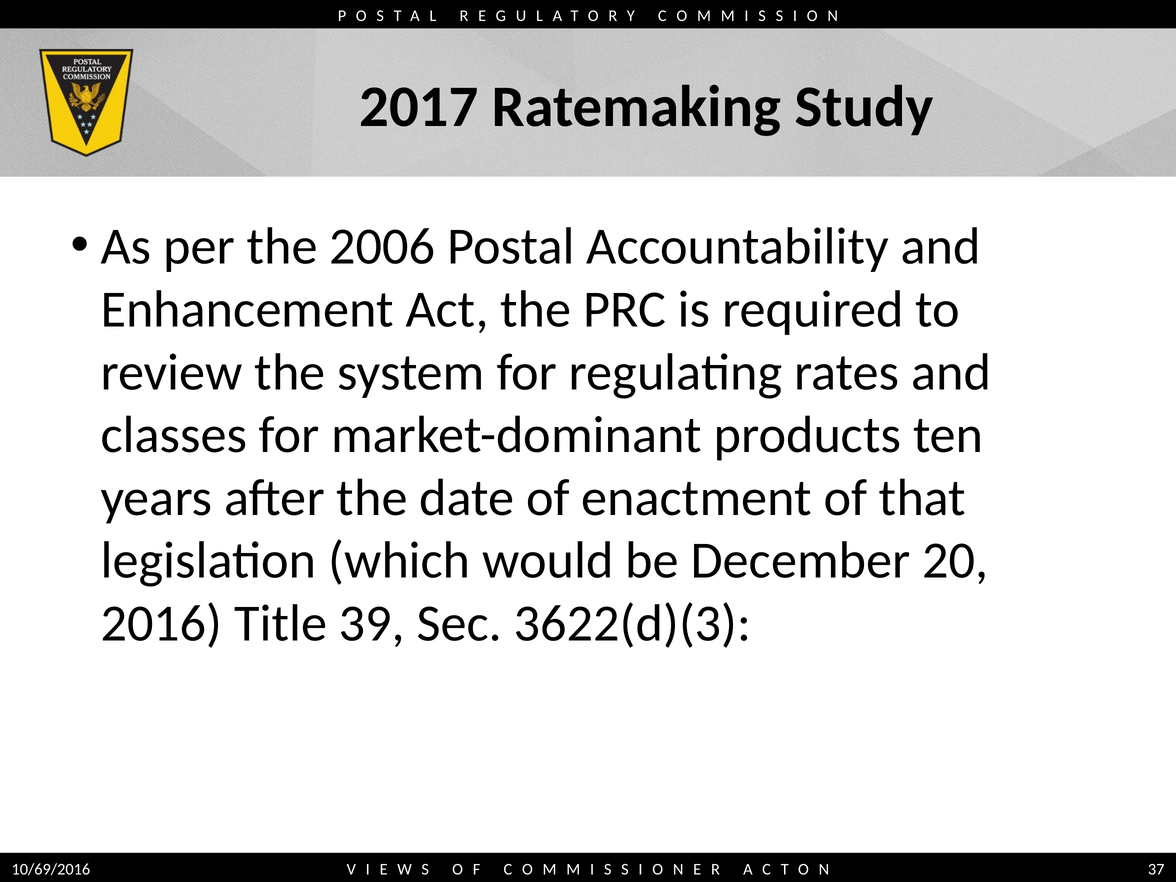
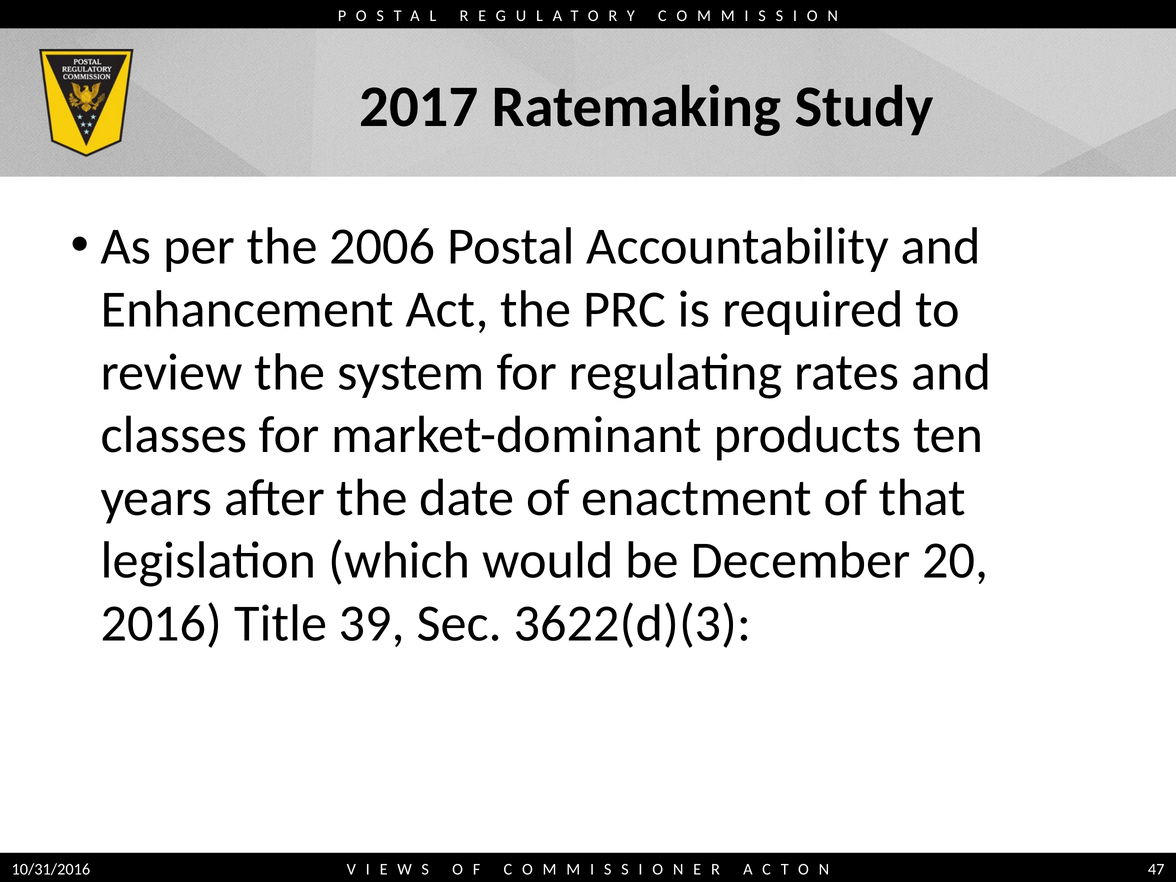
10/69/2016: 10/69/2016 -> 10/31/2016 (51, 869)
37: 37 -> 47 (1156, 869)
